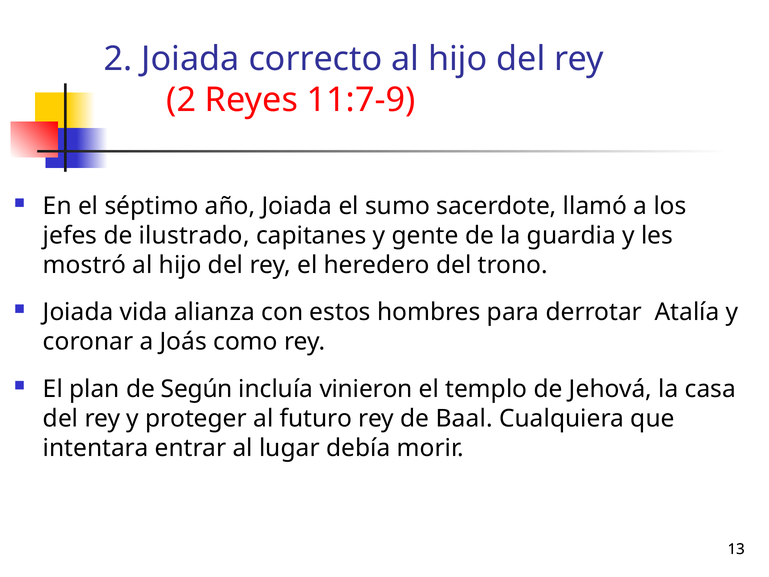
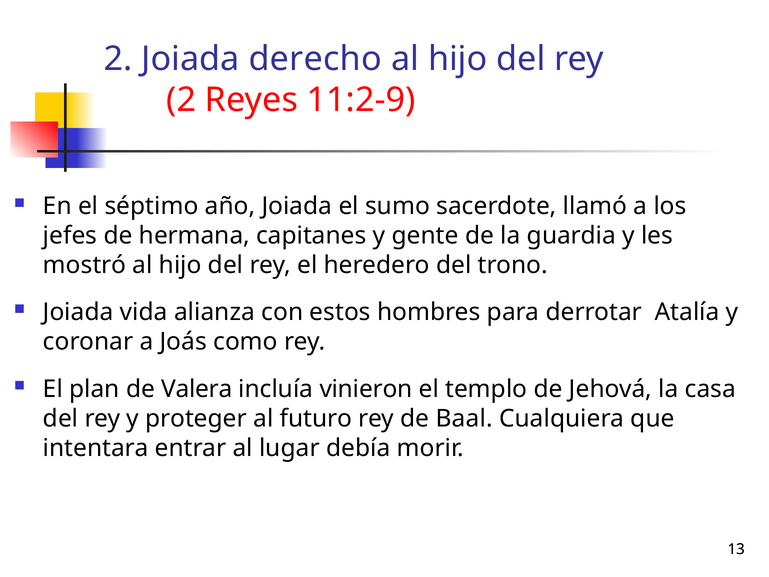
correcto: correcto -> derecho (315, 59)
11:7-9: 11:7-9 -> 11:2-9 (361, 100)
ilustrado: ilustrado -> hermana (194, 236)
Según: Según -> Valera (197, 389)
